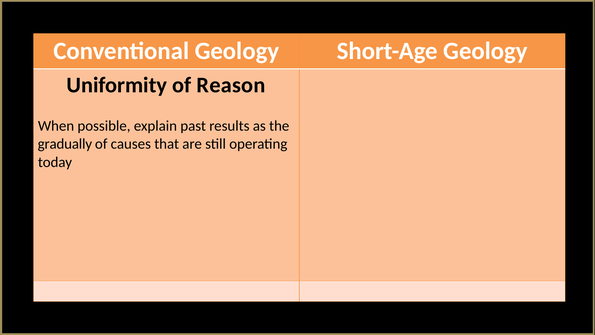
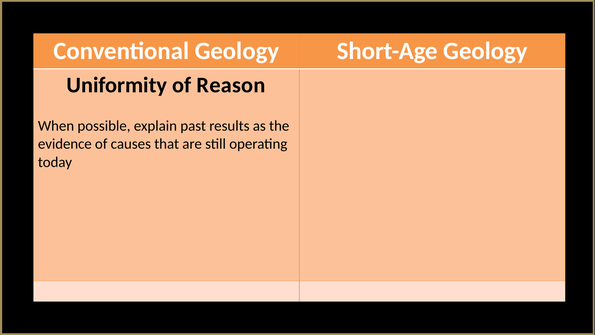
gradually: gradually -> evidence (65, 144)
